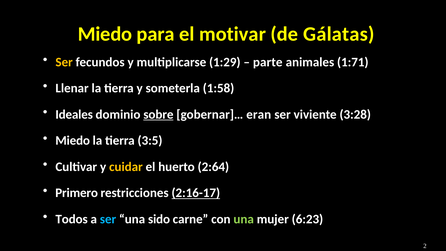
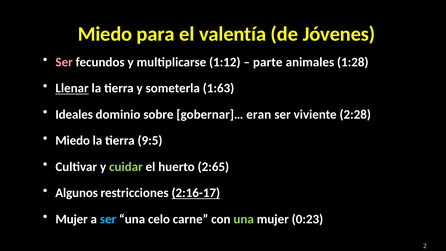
motivar: motivar -> valentía (233, 34)
Gálatas: Gálatas -> Jóvenes (339, 34)
Ser colour: yellow -> pink (64, 62)
1:29: 1:29 -> 1:12 (225, 62)
1:71: 1:71 -> 1:28 (353, 62)
Llenar underline: none -> present (72, 88)
1:58: 1:58 -> 1:63 (219, 88)
sobre underline: present -> none (158, 114)
3:28: 3:28 -> 2:28 (355, 114)
3:5: 3:5 -> 9:5 (150, 141)
cuidar colour: yellow -> light green (126, 167)
2:64: 2:64 -> 2:65 (213, 167)
Primero: Primero -> Algunos (77, 193)
Todos: Todos -> Mujer (72, 219)
sido: sido -> celo (159, 219)
6:23: 6:23 -> 0:23 (307, 219)
